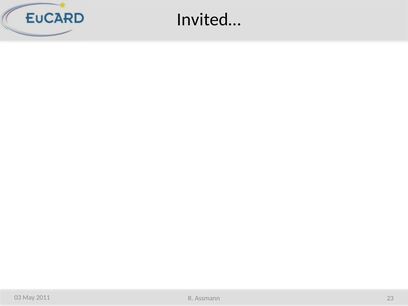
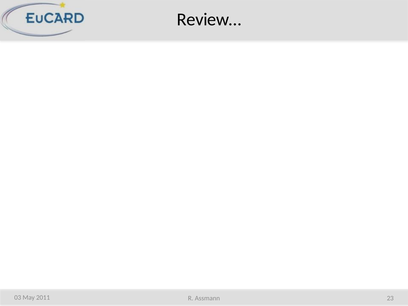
Invited…: Invited… -> Review… (209, 20)
